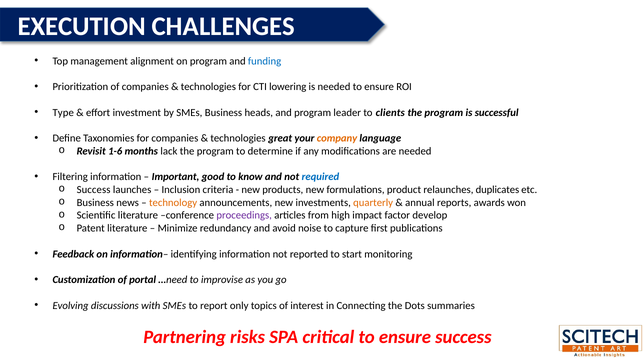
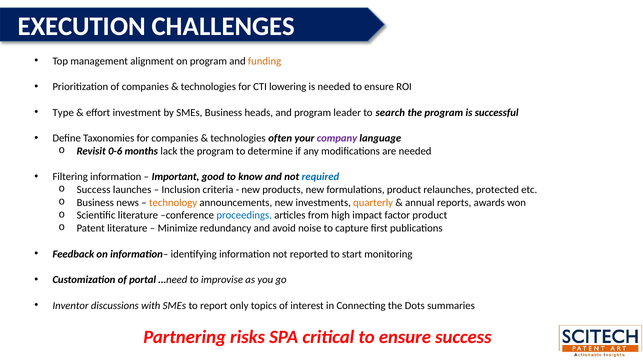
funding colour: blue -> orange (265, 61)
clients: clients -> search (390, 112)
great: great -> often (280, 138)
company colour: orange -> purple (337, 138)
1-6: 1-6 -> 0-6 (115, 151)
duplicates: duplicates -> protected (497, 190)
proceedings colour: purple -> blue (244, 215)
factor develop: develop -> product (430, 215)
Evolving: Evolving -> Inventor (71, 305)
